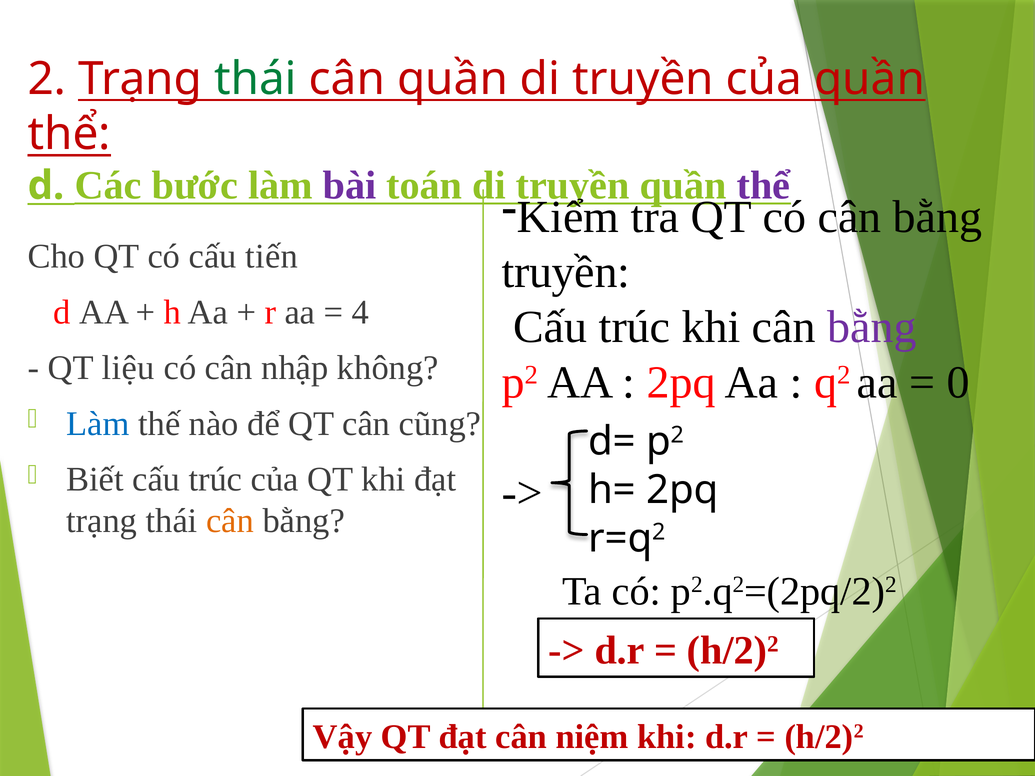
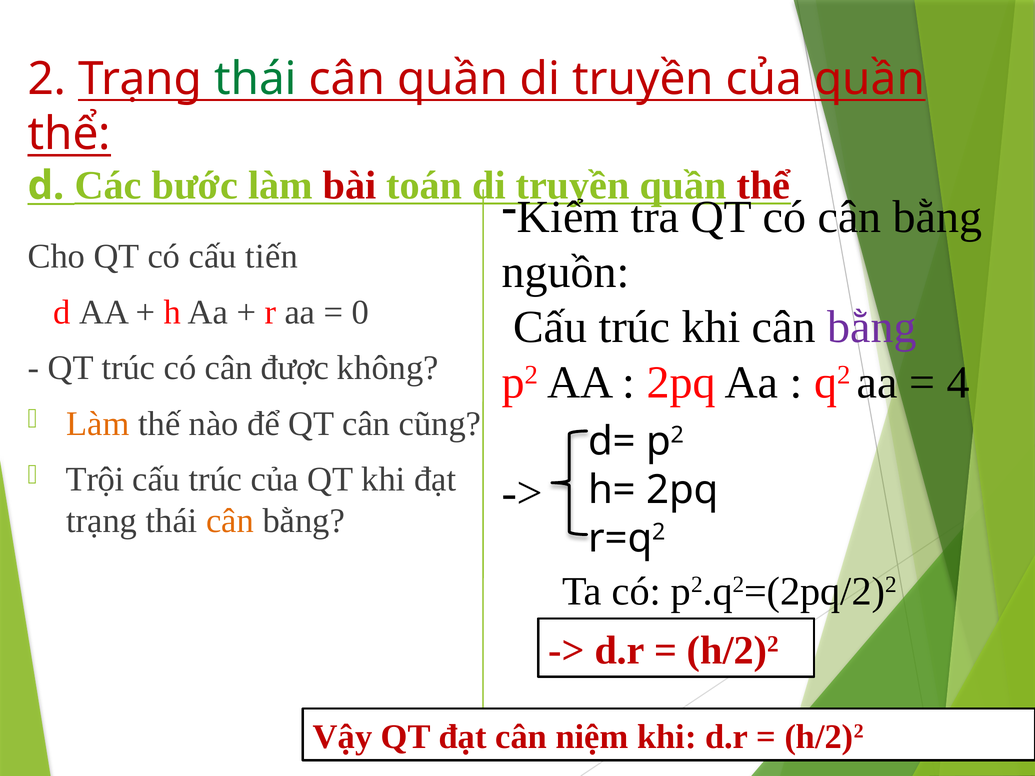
bài colour: purple -> red (350, 186)
thể colour: purple -> red (764, 186)
truyền: truyền -> nguồn (566, 272)
4: 4 -> 0 (360, 312)
QT liệu: liệu -> trúc (128, 368)
nhập: nhập -> được (295, 368)
0: 0 -> 4 (958, 383)
Làm colour: blue -> orange (98, 424)
Biết: Biết -> Trội (95, 480)
